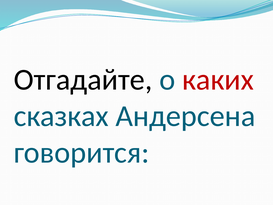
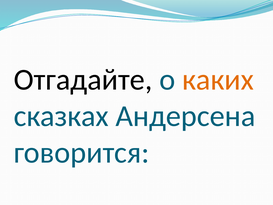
каких colour: red -> orange (218, 80)
